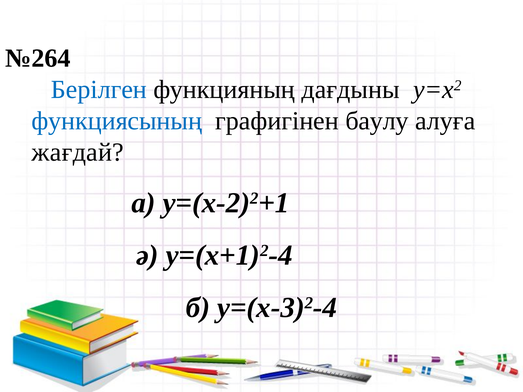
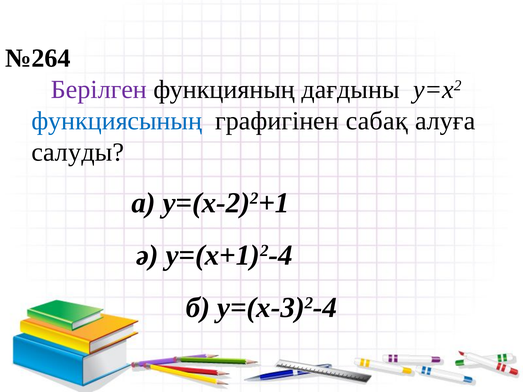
Берілген colour: blue -> purple (99, 90)
баулу: баулу -> сабақ (377, 121)
жағдай: жағдай -> салуды (78, 152)
